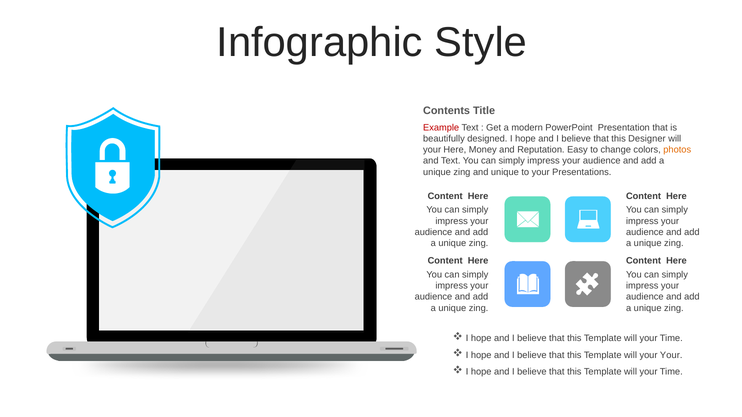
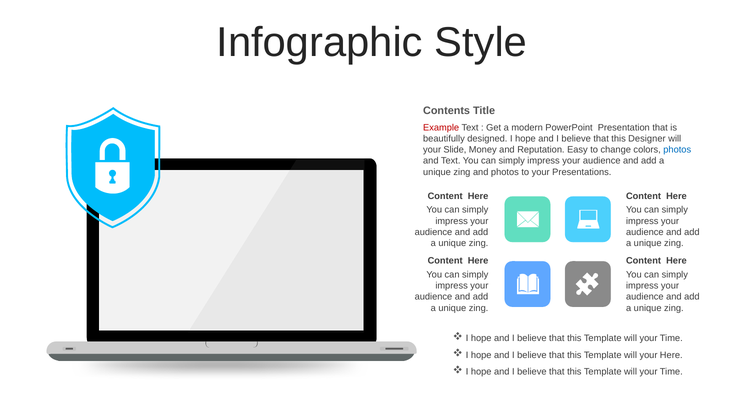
your Here: Here -> Slide (455, 150)
photos colour: orange -> blue (677, 150)
and unique: unique -> photos (505, 172)
your Your: Your -> Here (671, 355)
